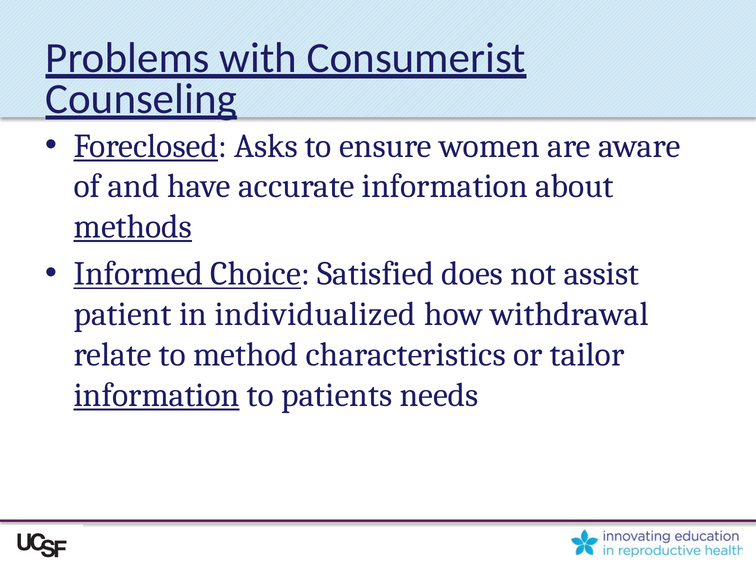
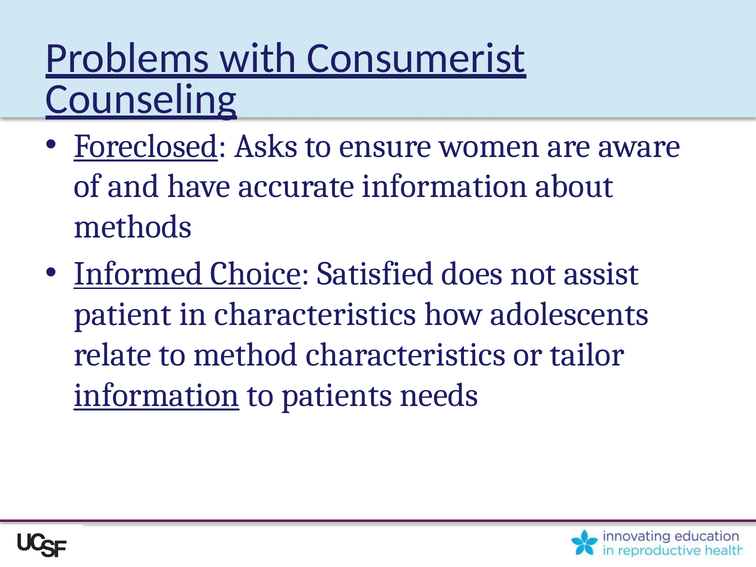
methods underline: present -> none (133, 227)
in individualized: individualized -> characteristics (315, 314)
withdrawal: withdrawal -> adolescents (569, 314)
